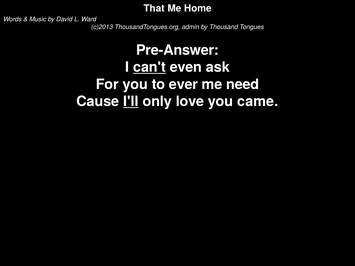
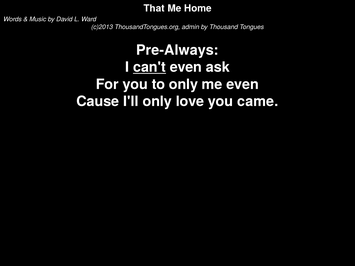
Pre-Answer: Pre-Answer -> Pre-Always (177, 50)
to ever: ever -> only (183, 84)
me need: need -> even (243, 84)
I'll underline: present -> none (131, 102)
